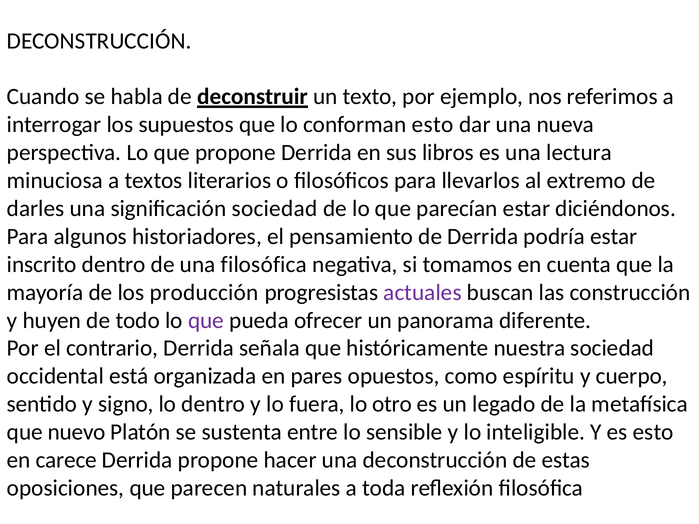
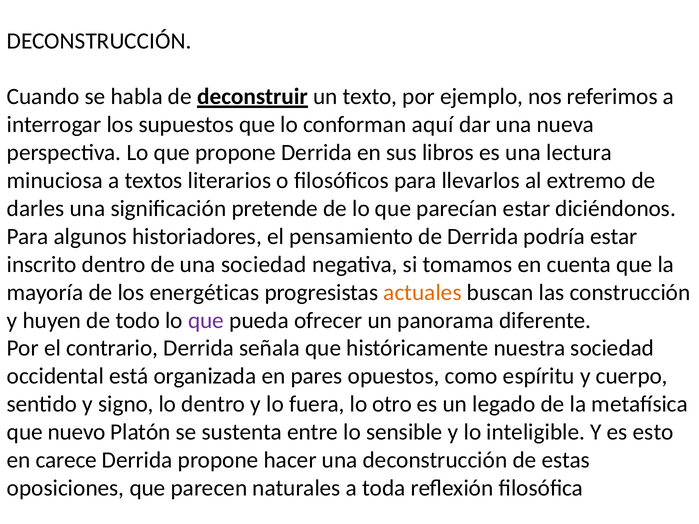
conforman esto: esto -> aquí (433, 125)
significación sociedad: sociedad -> pretende (275, 209)
una filosófica: filosófica -> sociedad (264, 265)
producción: producción -> energéticas (204, 293)
actuales colour: purple -> orange (423, 293)
